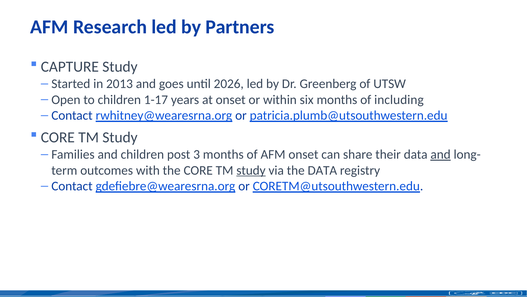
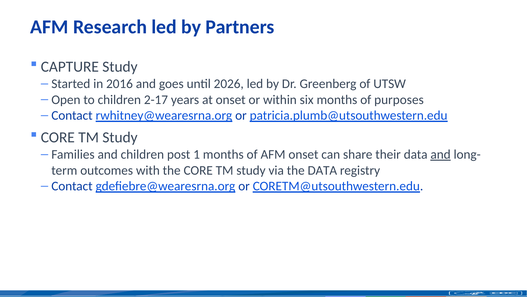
2013: 2013 -> 2016 (120, 84)
1-17: 1-17 -> 2-17 (156, 100)
including: including -> purposes (399, 100)
3: 3 -> 1 (197, 154)
study underline: present -> none (251, 170)
